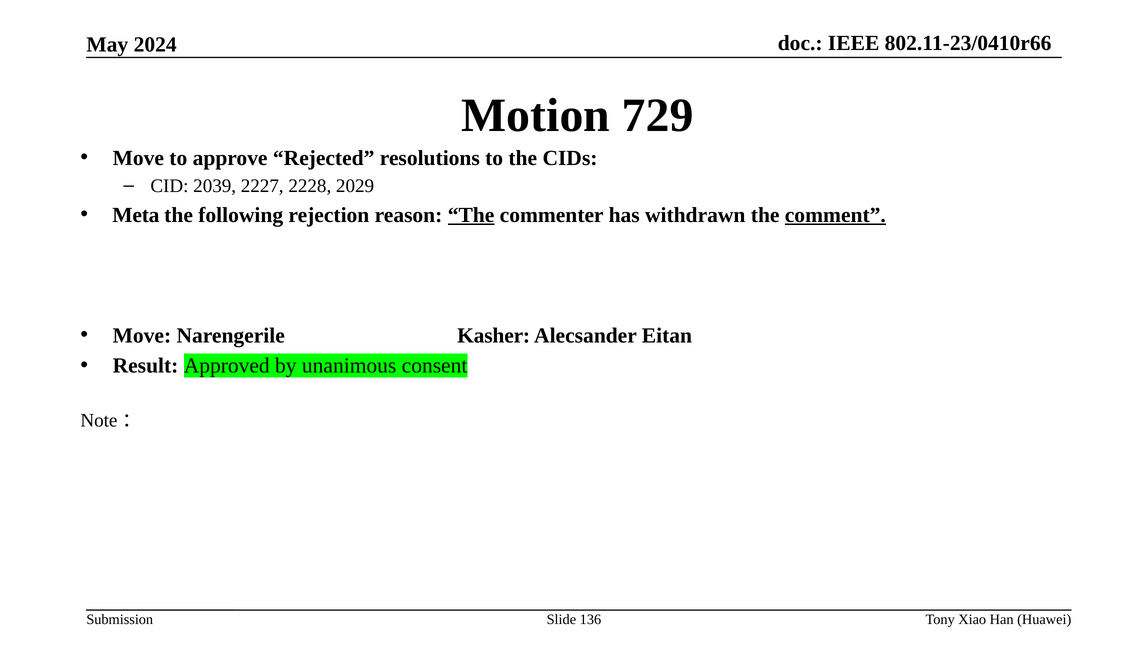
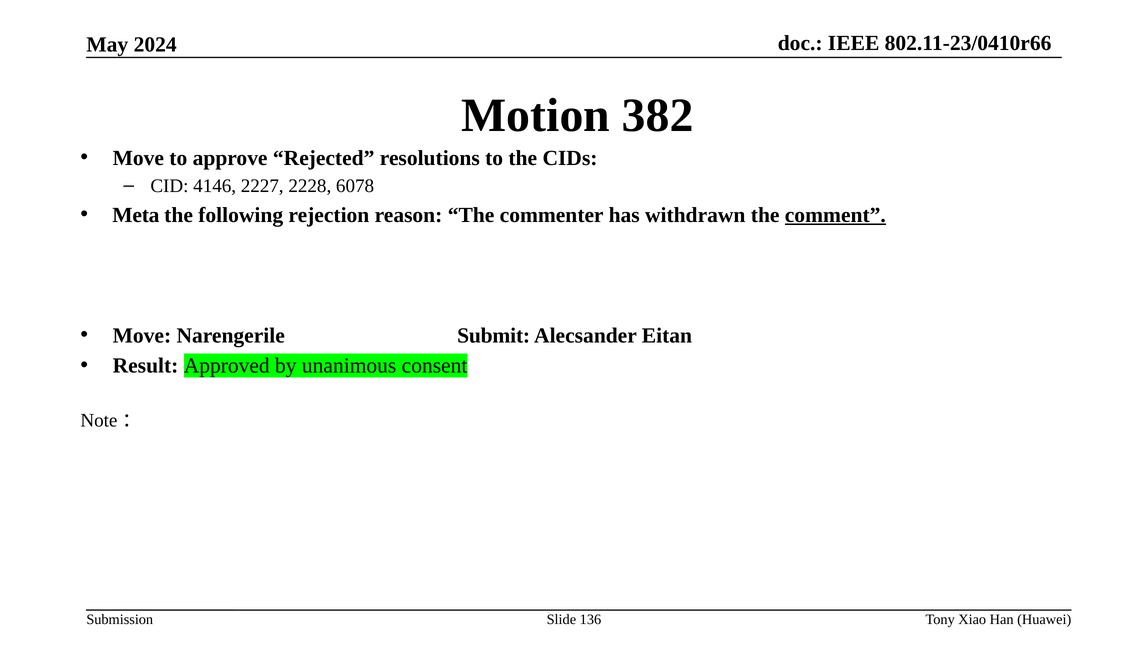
729: 729 -> 382 (658, 115)
2039: 2039 -> 4146 (215, 186)
2029: 2029 -> 6078 (355, 186)
The underline: present -> none (471, 215)
Kasher: Kasher -> Submit (494, 335)
